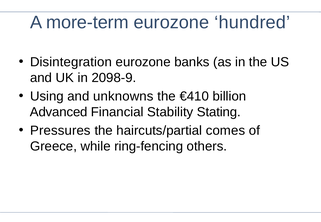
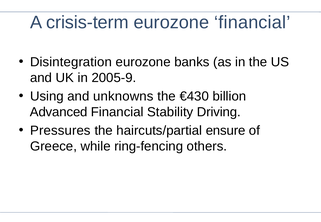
more-term: more-term -> crisis-term (87, 22)
eurozone hundred: hundred -> financial (252, 22)
2098-9: 2098-9 -> 2005-9 (114, 78)
€410: €410 -> €430 (194, 96)
Stating: Stating -> Driving (219, 112)
comes: comes -> ensure (226, 131)
